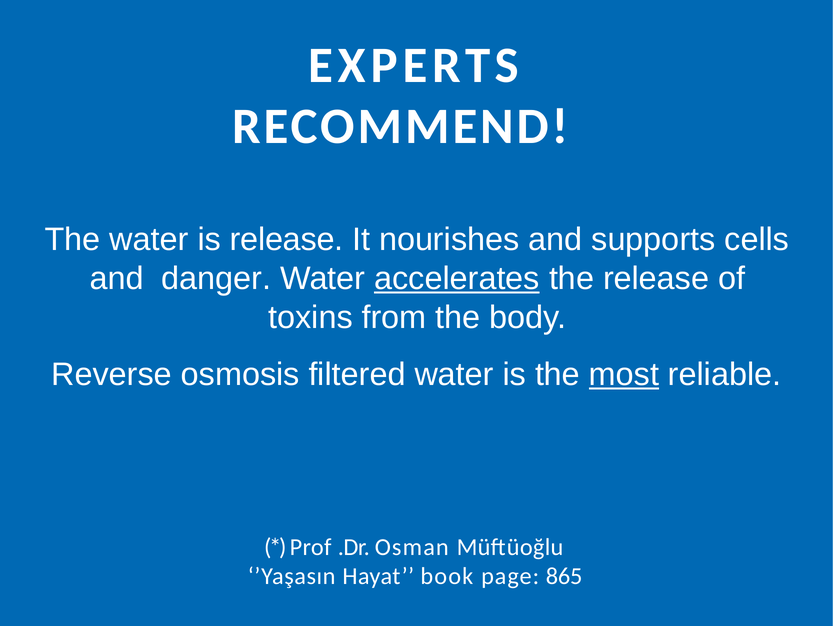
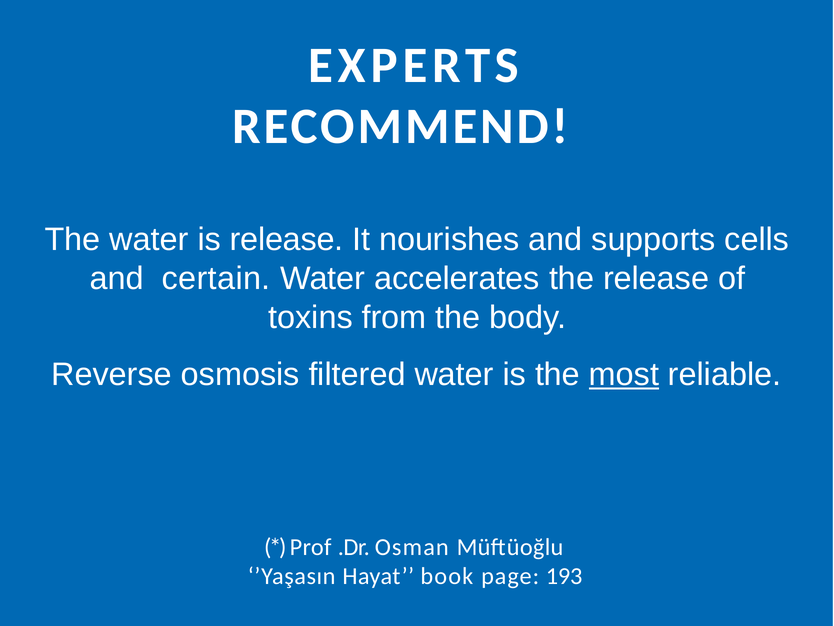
danger: danger -> certain (216, 278)
accelerates underline: present -> none (457, 278)
865: 865 -> 193 (564, 576)
